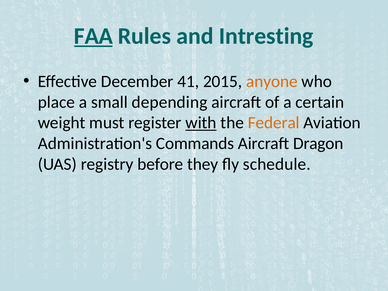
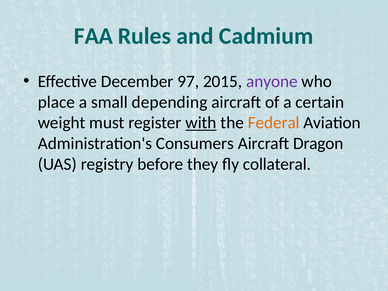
FAA underline: present -> none (93, 36)
Intresting: Intresting -> Cadmium (266, 36)
41: 41 -> 97 (188, 81)
anyone colour: orange -> purple (272, 81)
Commands: Commands -> Consumers (195, 143)
schedule: schedule -> collateral (277, 164)
